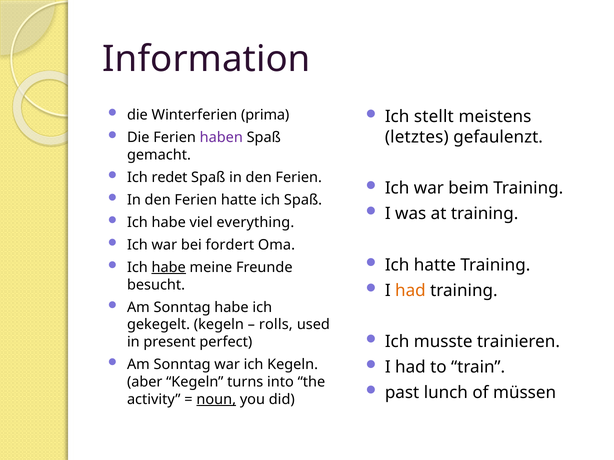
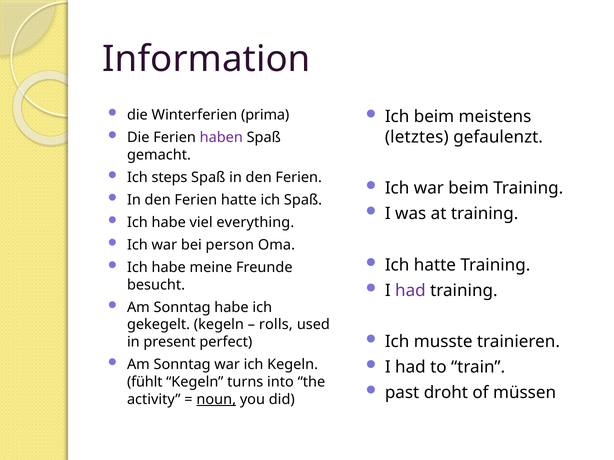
Ich stellt: stellt -> beim (434, 117)
redet: redet -> steps (169, 178)
fordert: fordert -> person (230, 245)
habe underline: present -> none (169, 268)
had colour: orange -> purple (410, 291)
aber: aber -> fühlt (145, 382)
lunch: lunch -> droht (446, 393)
